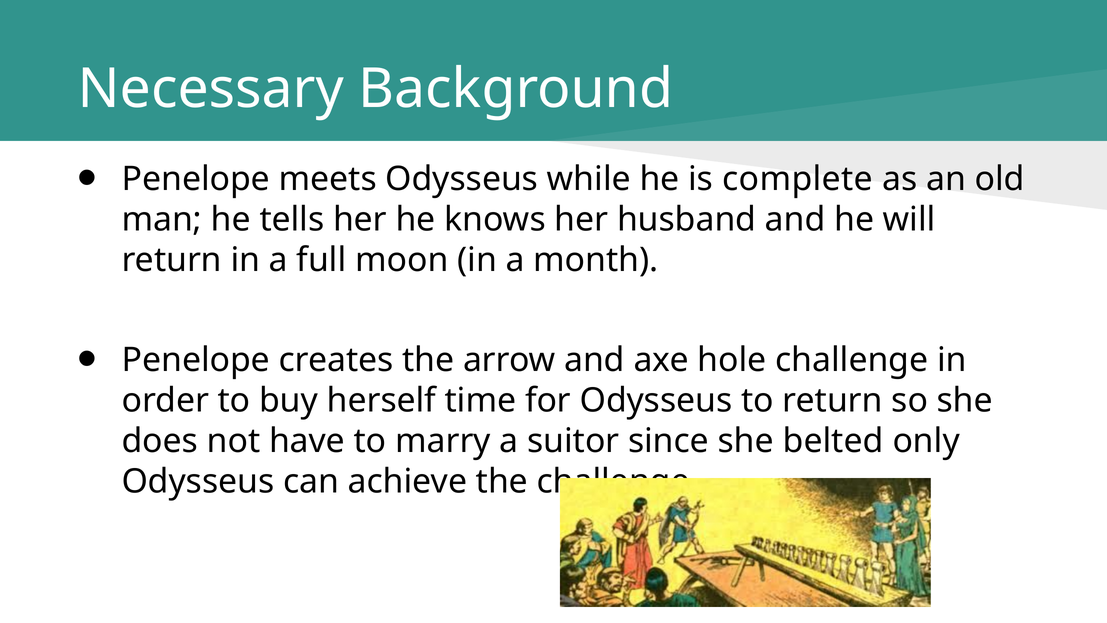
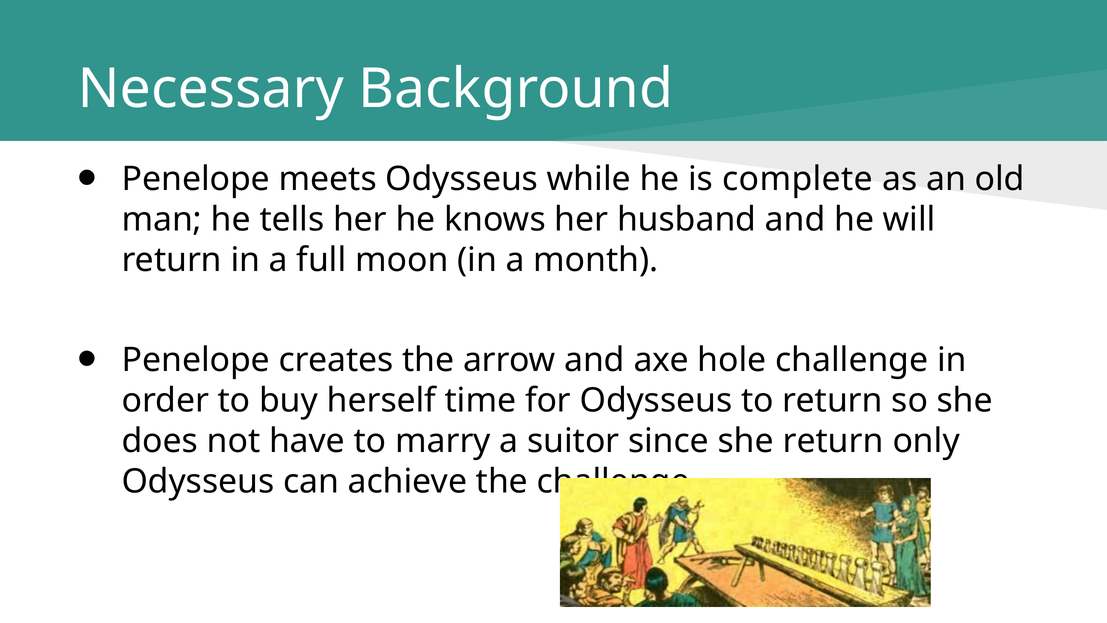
she belted: belted -> return (833, 441)
